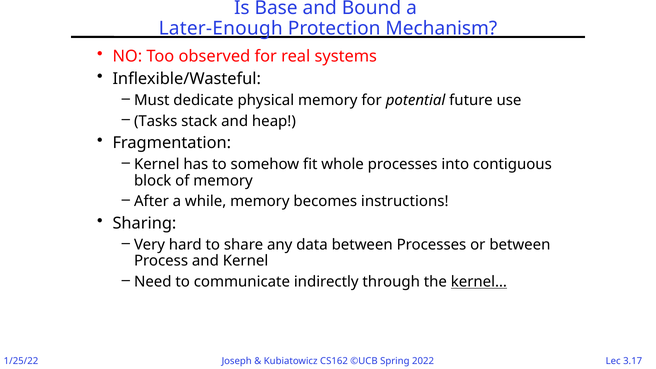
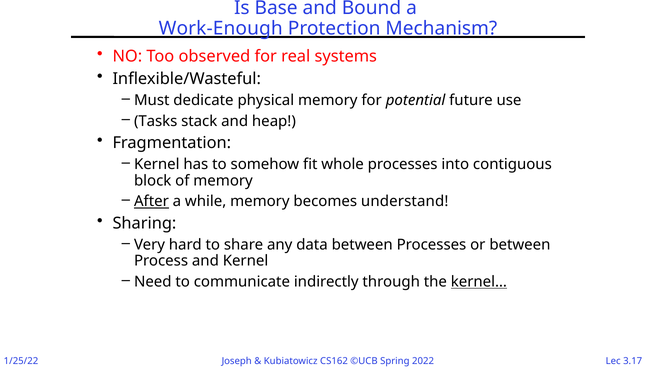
Later-Enough: Later-Enough -> Work-Enough (221, 29)
After underline: none -> present (151, 201)
instructions: instructions -> understand (405, 201)
